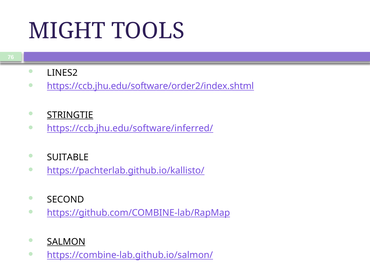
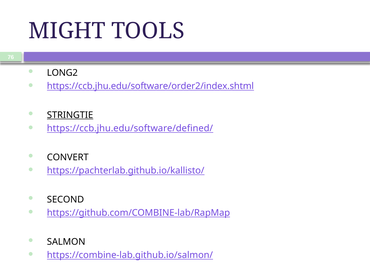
LINES2: LINES2 -> LONG2 (62, 73)
https://ccb.jhu.edu/software/inferred/: https://ccb.jhu.edu/software/inferred/ -> https://ccb.jhu.edu/software/defined/ (130, 128)
SUITABLE: SUITABLE -> CONVERT (68, 157)
SALMON underline: present -> none (66, 241)
